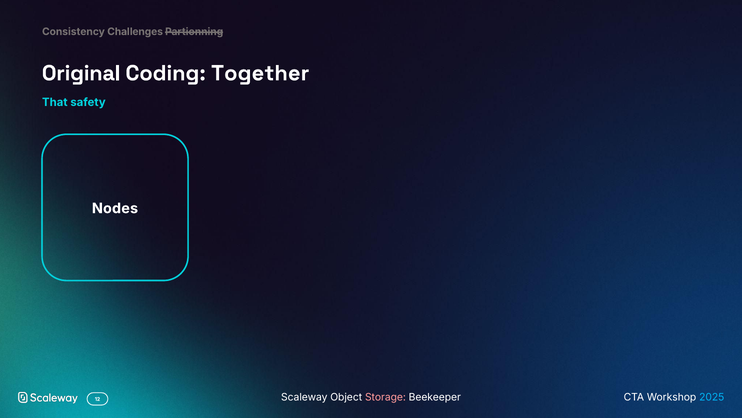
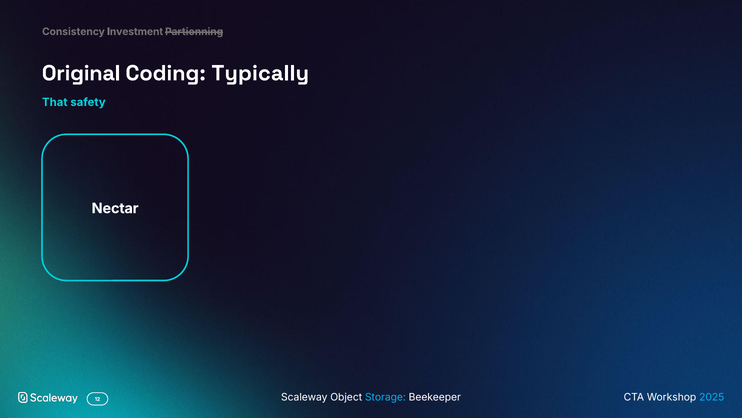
Challenges: Challenges -> Investment (135, 32)
Together: Together -> Typically (260, 73)
Nodes: Nodes -> Nectar (115, 208)
Storage colour: pink -> light blue (385, 397)
